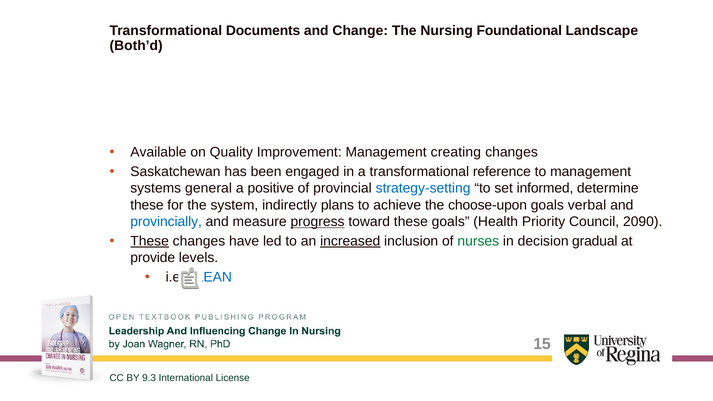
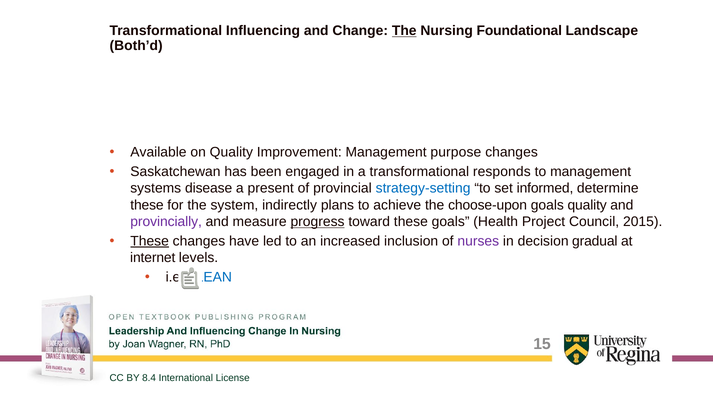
Documents: Documents -> Influencing (263, 31)
The underline: none -> present (404, 31)
creating: creating -> purpose (456, 152)
reference: reference -> responds (502, 172)
general: general -> disease (209, 188)
positive: positive -> present (271, 188)
goals verbal: verbal -> quality (587, 205)
provincially colour: blue -> purple (166, 222)
Priority: Priority -> Project (544, 222)
2090: 2090 -> 2015 (643, 222)
increased underline: present -> none (350, 241)
nurses colour: green -> purple (478, 241)
provide: provide -> internet (153, 258)
9.3: 9.3 -> 8.4 (149, 378)
